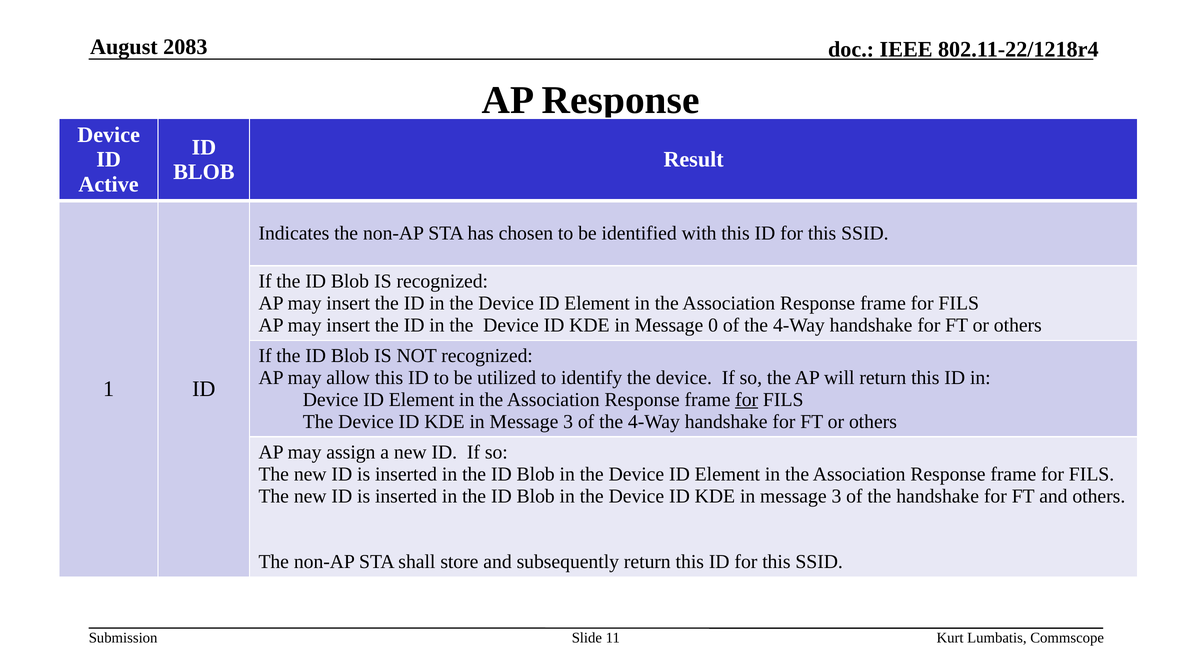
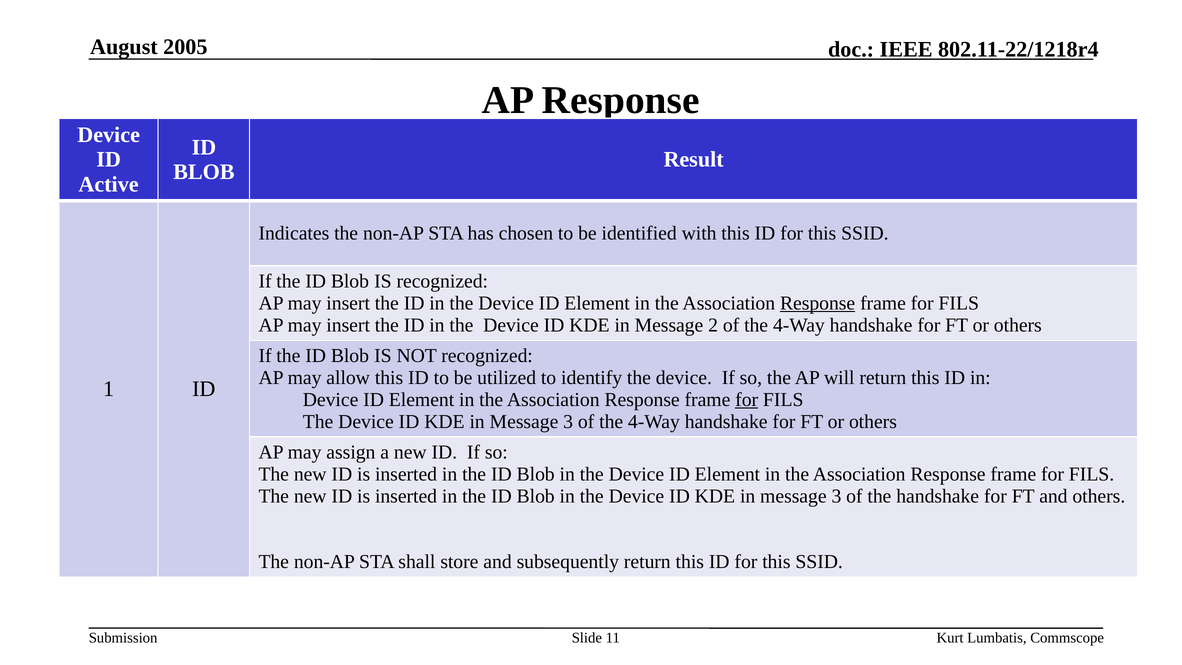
2083: 2083 -> 2005 (185, 47)
Response underline: none -> present (818, 303)
0: 0 -> 2 (713, 325)
